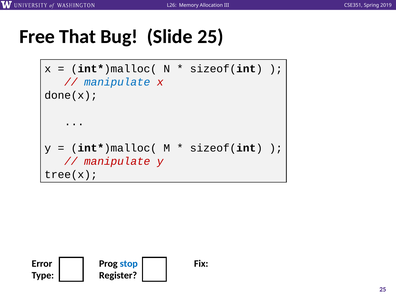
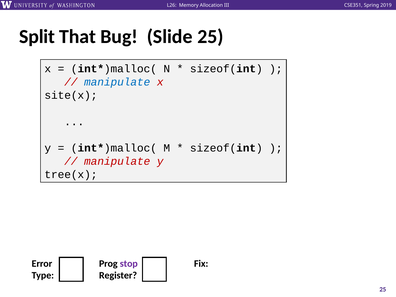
Free: Free -> Split (37, 37)
done(x: done(x -> site(x (71, 95)
stop colour: blue -> purple (129, 264)
